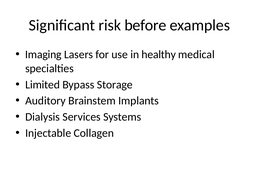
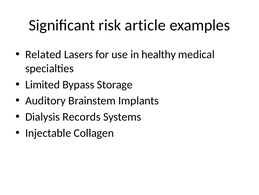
before: before -> article (145, 25)
Imaging: Imaging -> Related (43, 54)
Services: Services -> Records (82, 117)
